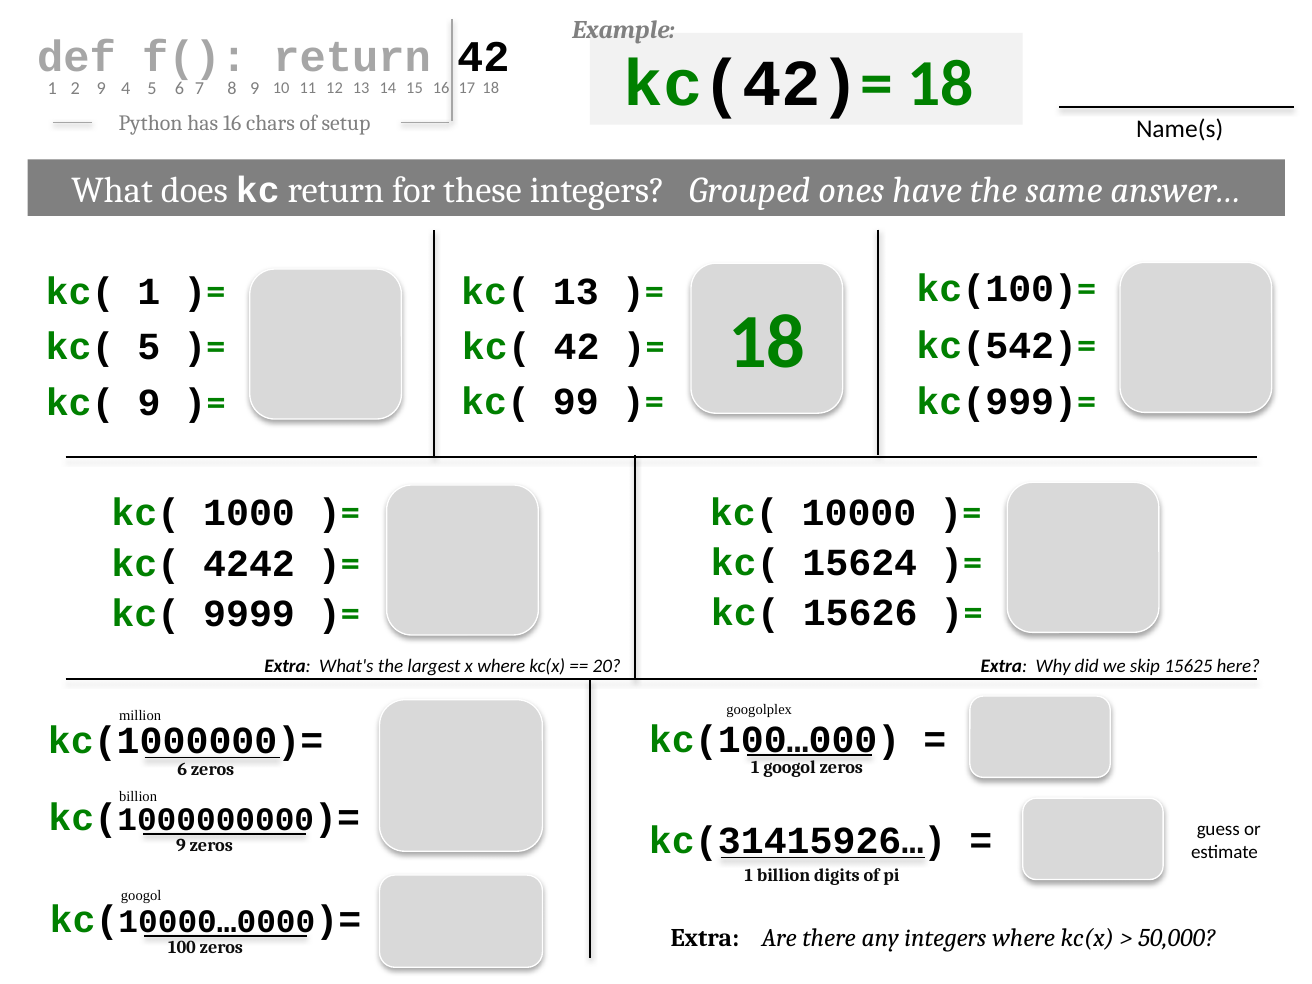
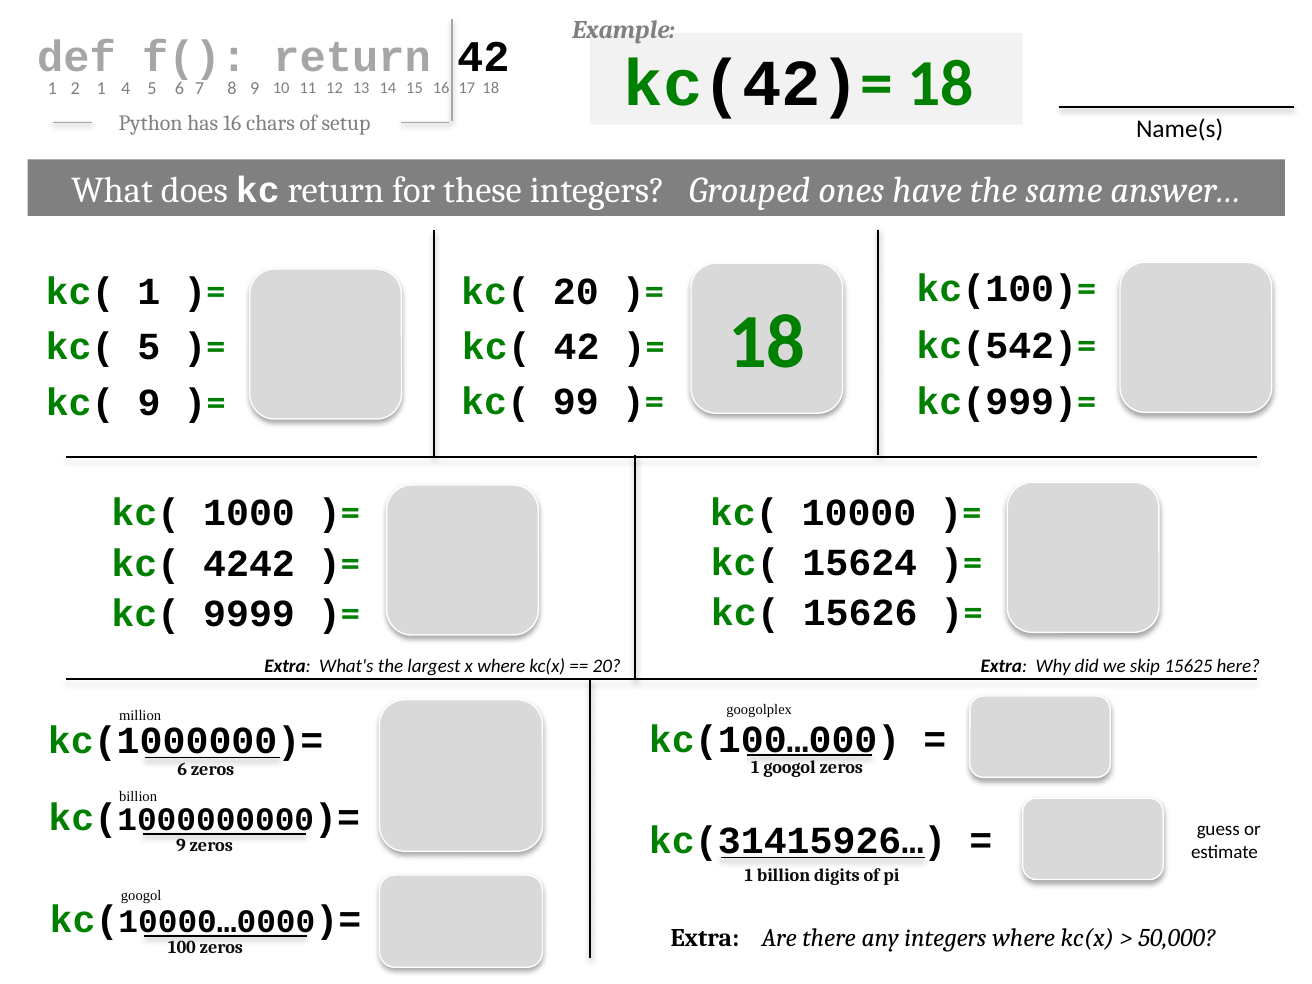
2 9: 9 -> 1 (101, 88)
kc( 13: 13 -> 20 (576, 292)
